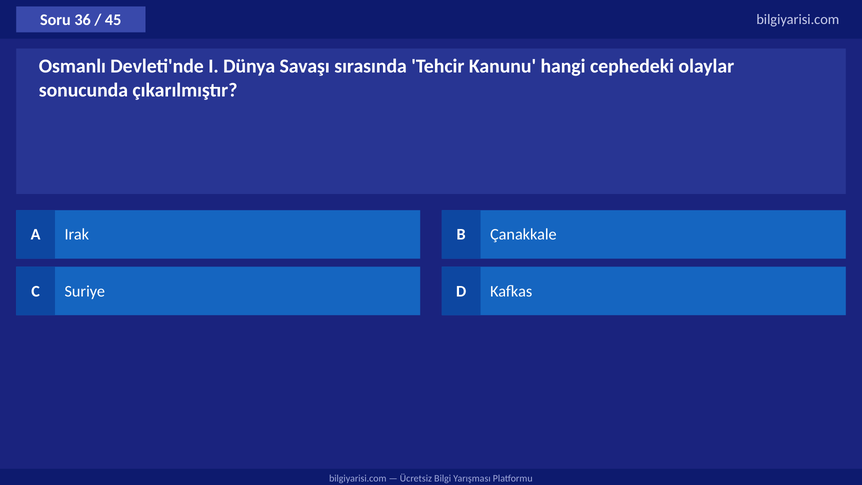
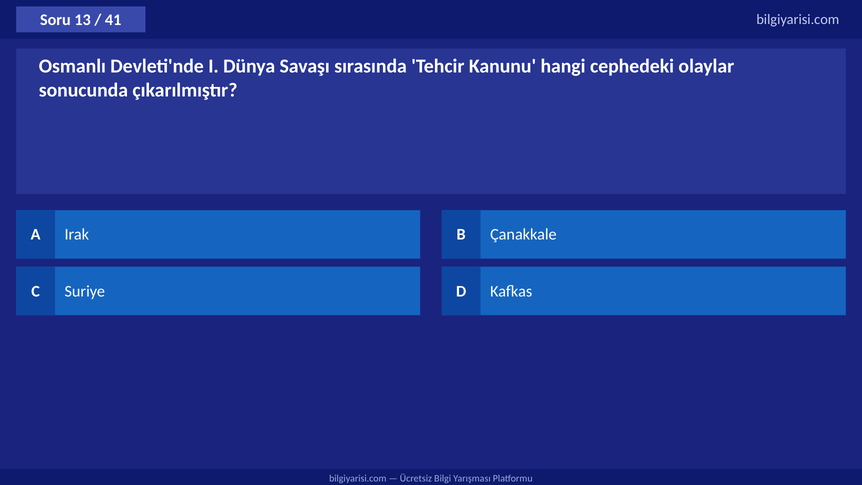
36: 36 -> 13 (83, 20)
45: 45 -> 41 (113, 20)
